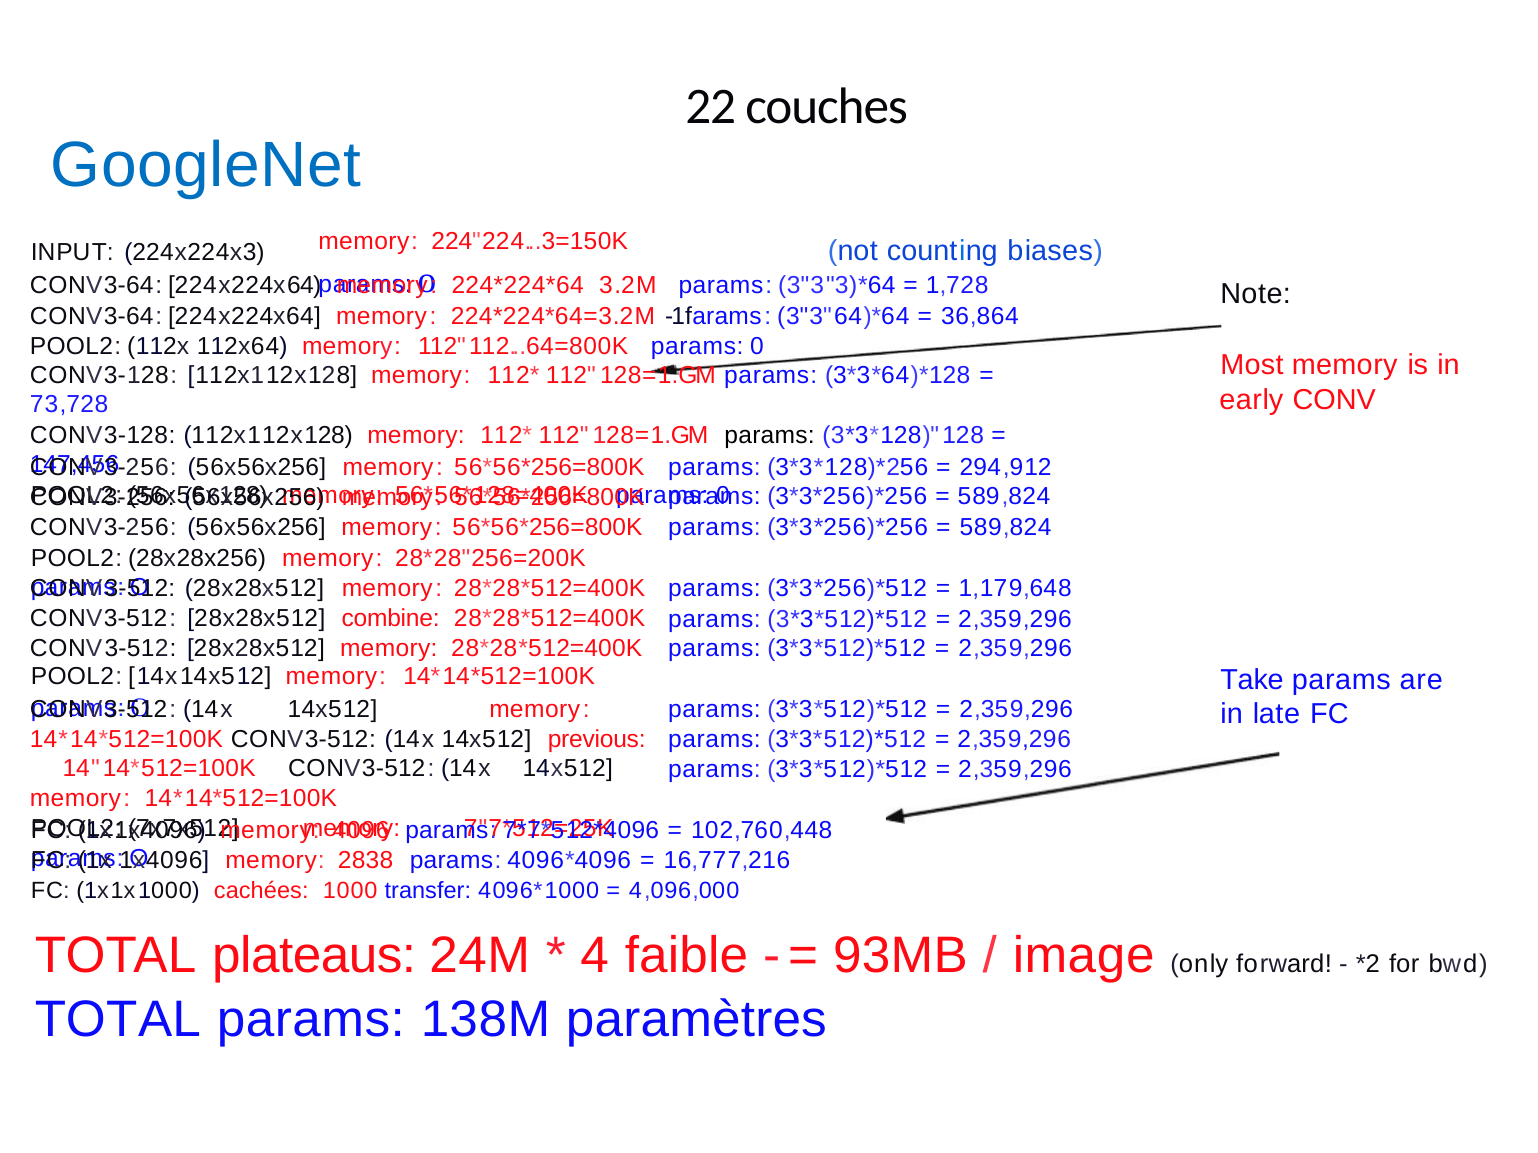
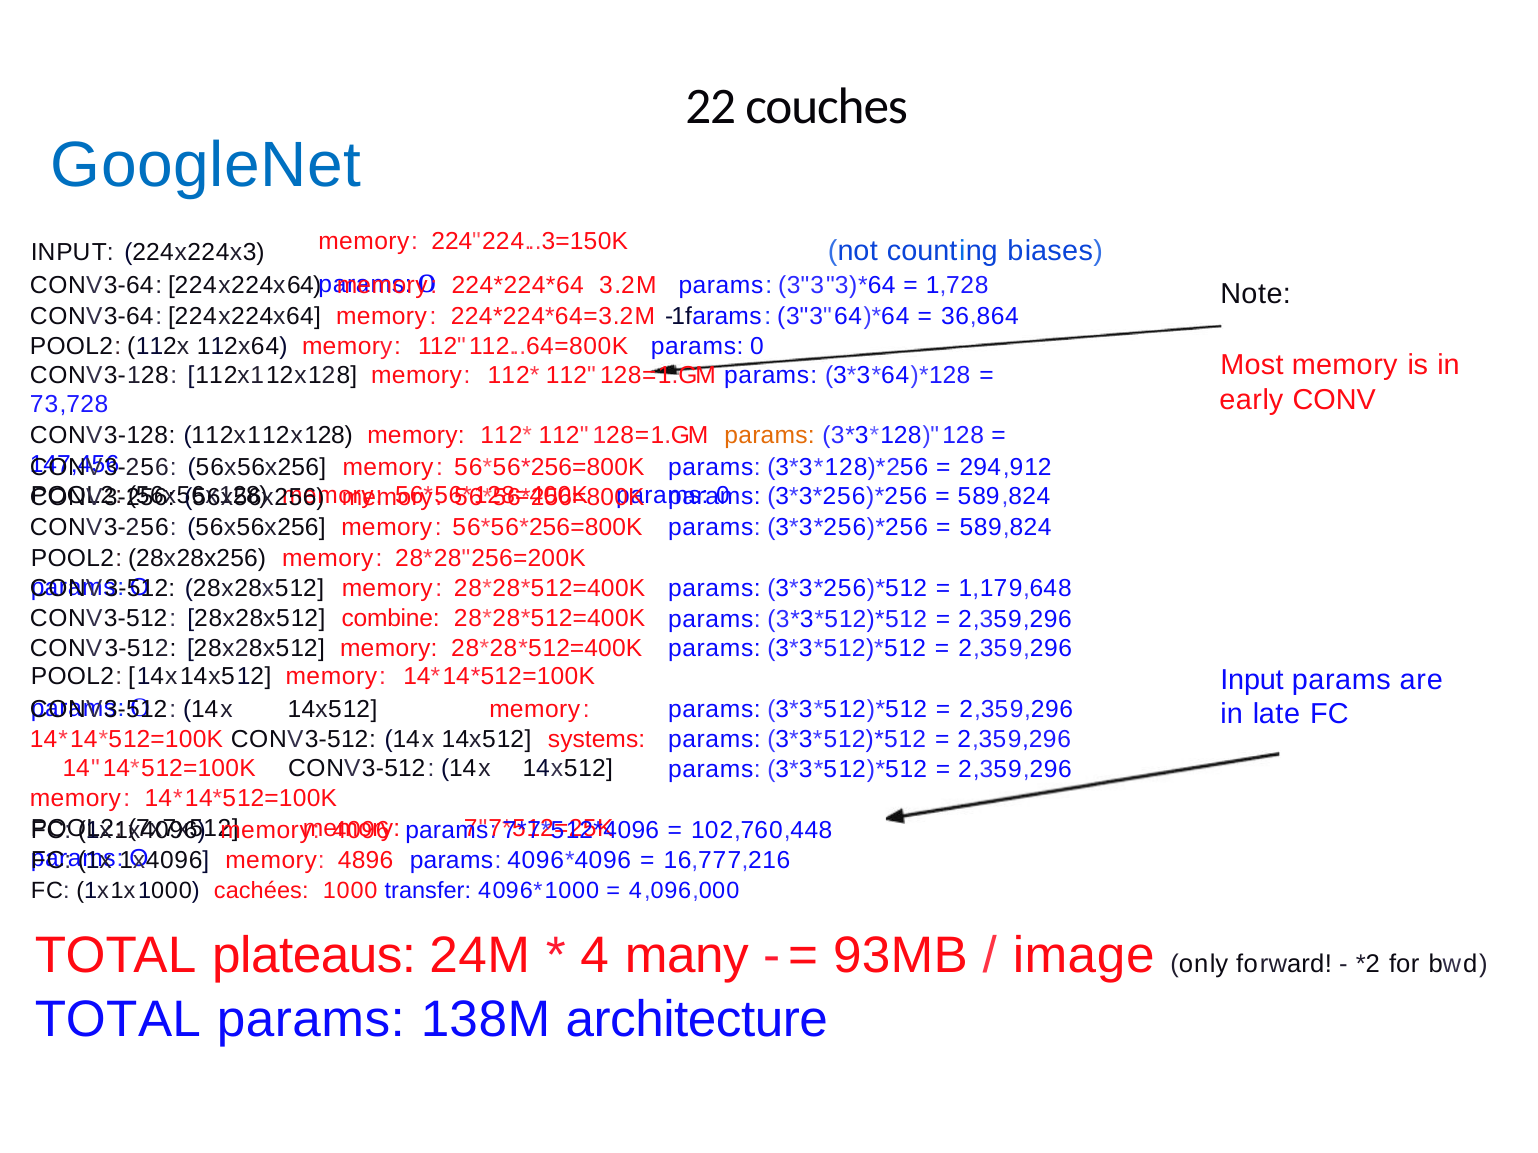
params colour: black -> orange (770, 435)
Take: Take -> Input (1252, 680)
previous: previous -> systems (597, 739)
2838: 2838 -> 4896 (366, 861)
faible: faible -> many (687, 956)
paramètres: paramètres -> architecture (697, 1020)
